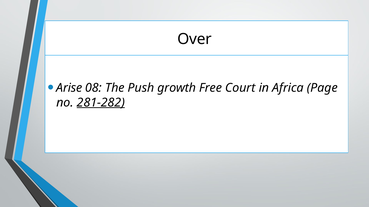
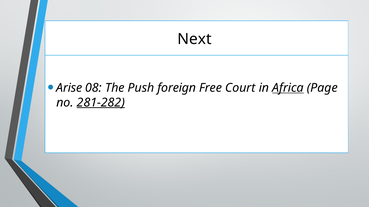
Over: Over -> Next (194, 39)
growth: growth -> foreign (177, 88)
Africa underline: none -> present (288, 88)
